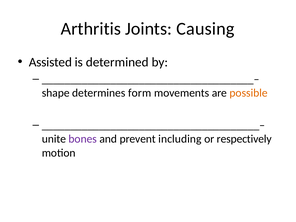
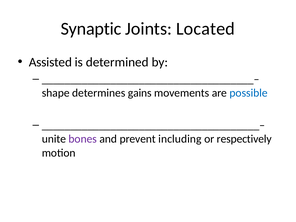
Arthritis: Arthritis -> Synaptic (91, 29)
Causing: Causing -> Located (205, 29)
form: form -> gains (140, 93)
possible colour: orange -> blue (249, 93)
